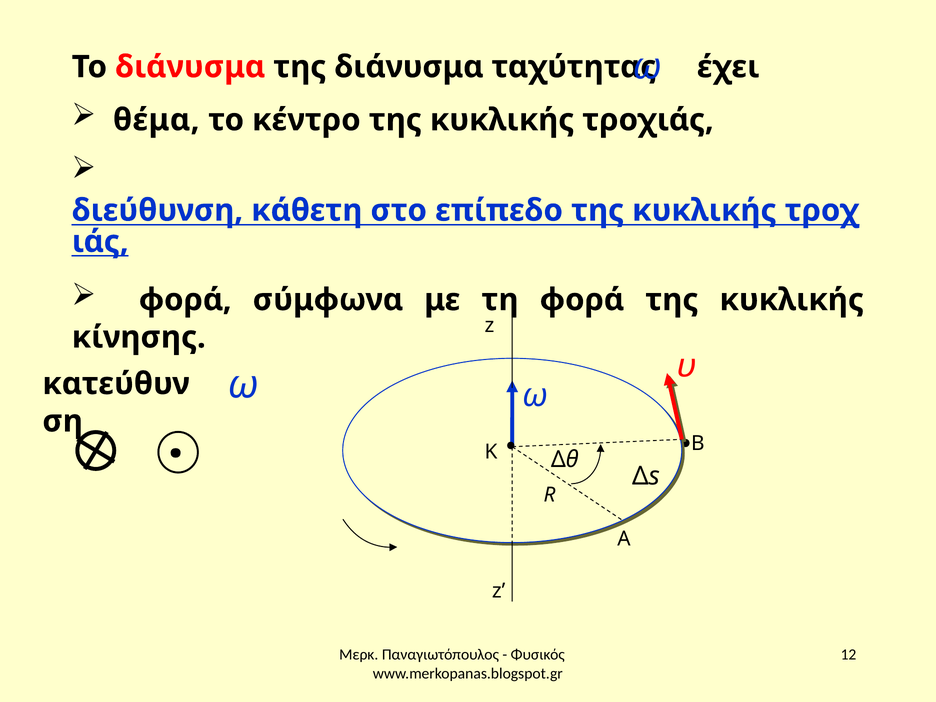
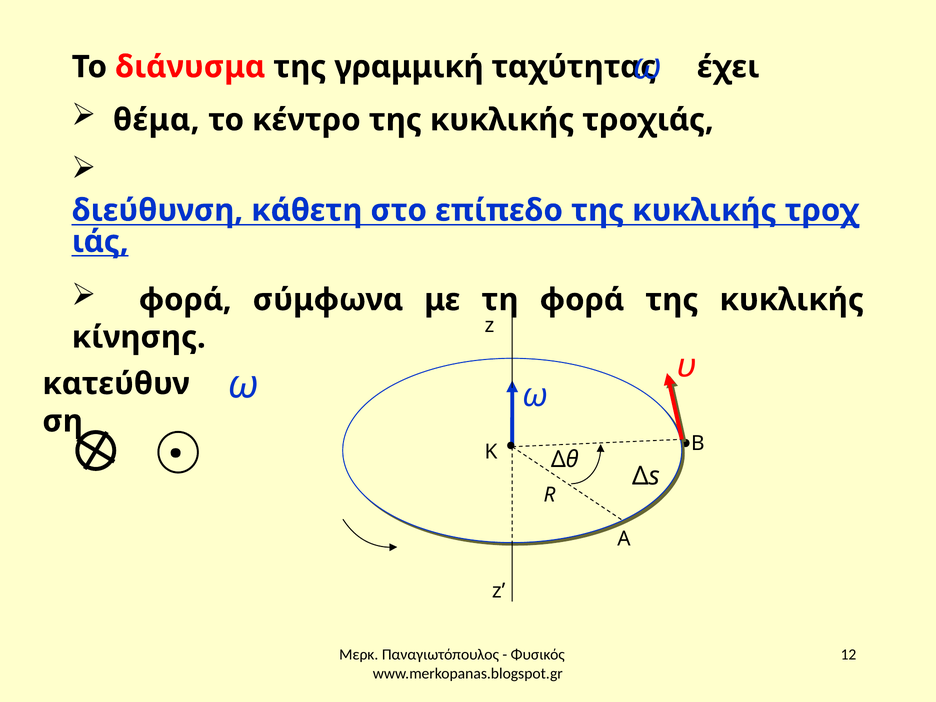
της διάνυσμα: διάνυσμα -> γραμμική (409, 67)
